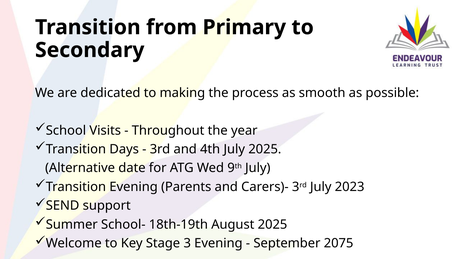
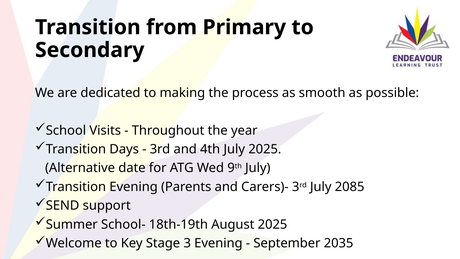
2023: 2023 -> 2085 (350, 187)
2075: 2075 -> 2035 (339, 243)
